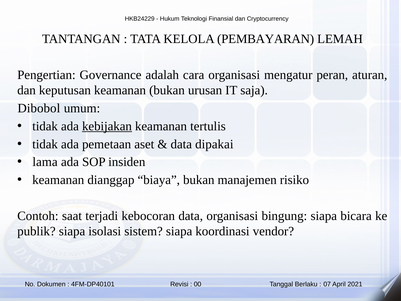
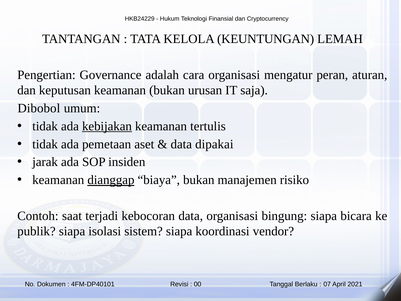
PEMBAYARAN: PEMBAYARAN -> KEUNTUNGAN (266, 39)
lama: lama -> jarak (45, 162)
dianggap underline: none -> present (111, 180)
